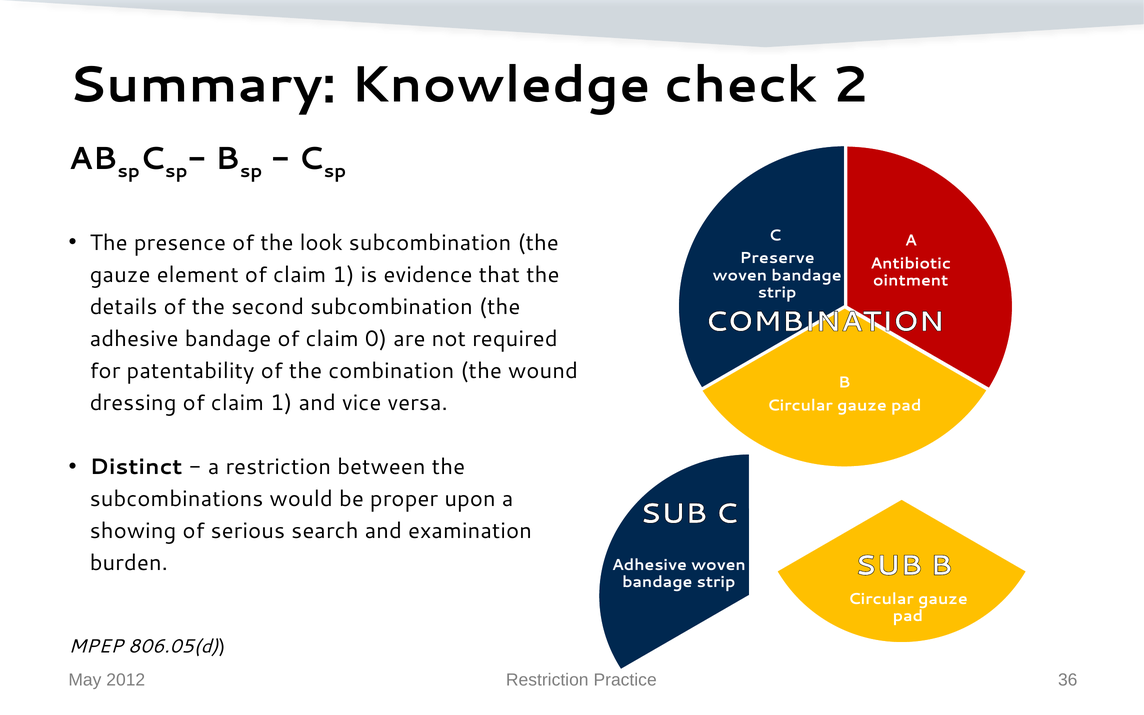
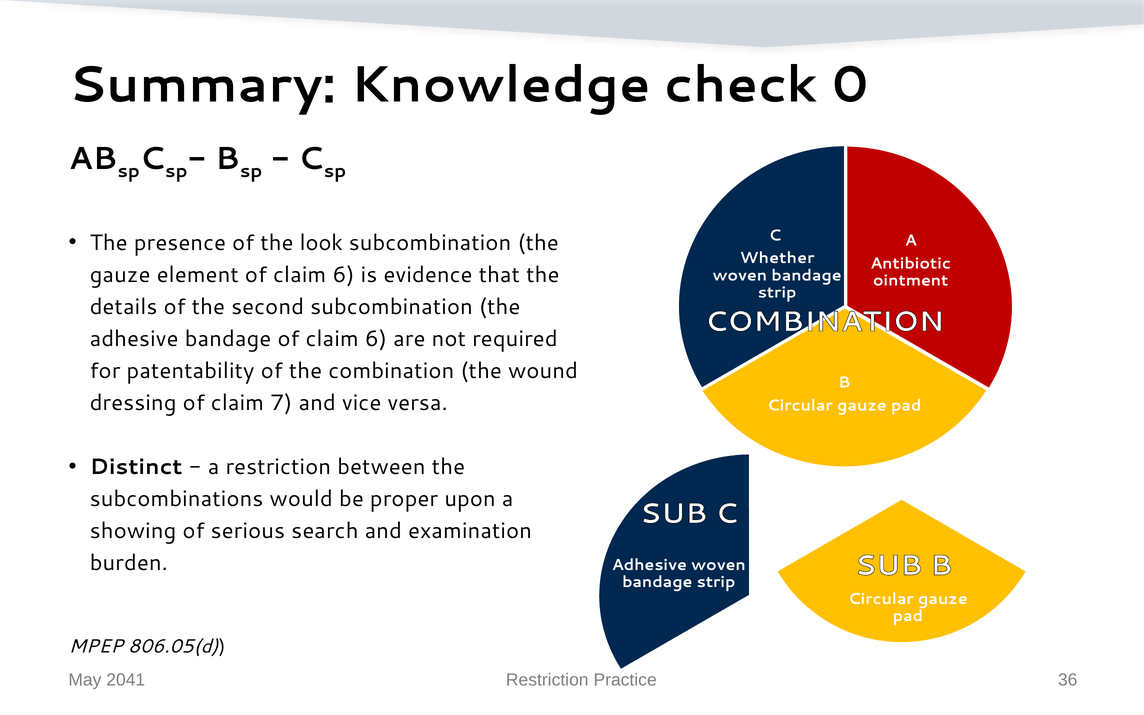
2: 2 -> 0 (851, 85)
Preserve: Preserve -> Whether (777, 258)
element of claim 1: 1 -> 6 (343, 275)
bandage of claim 0: 0 -> 6 (376, 339)
dressing of claim 1: 1 -> 7 (281, 403)
2012: 2012 -> 2041 (126, 680)
